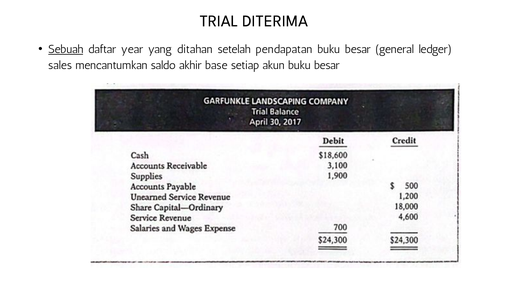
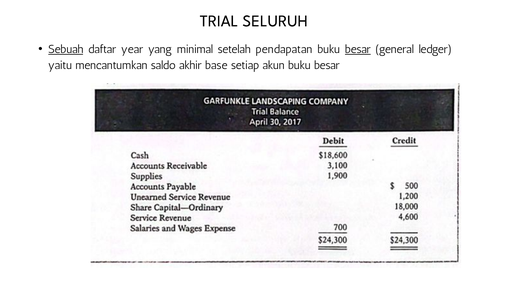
DITERIMA: DITERIMA -> SELURUH (275, 21)
ditahan: ditahan -> minimal (195, 49)
besar underline: none -> present (358, 49)
sales: sales -> yaitu (60, 65)
